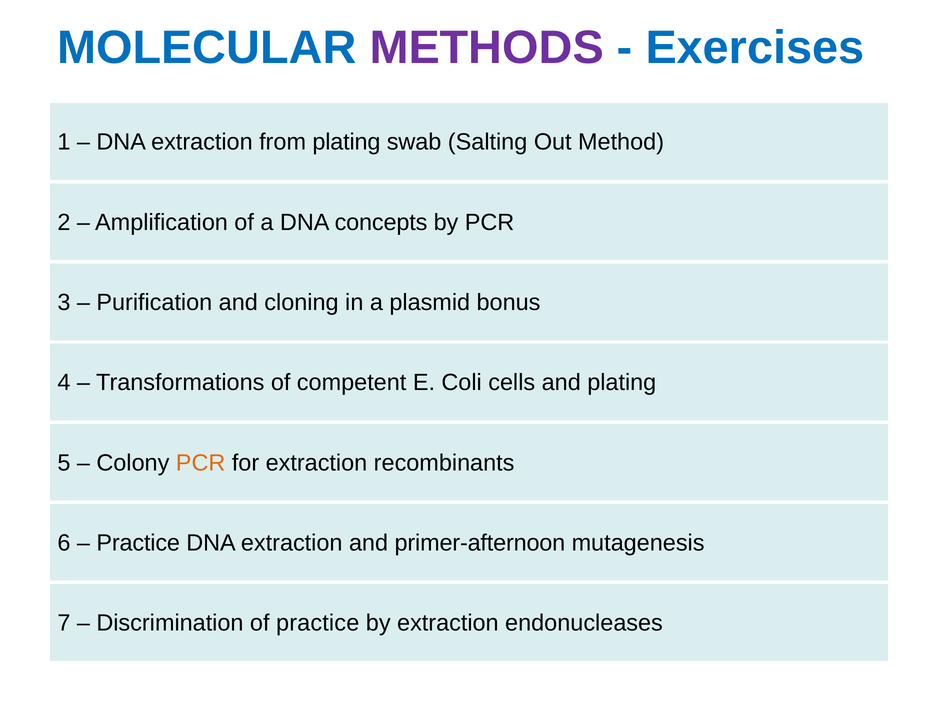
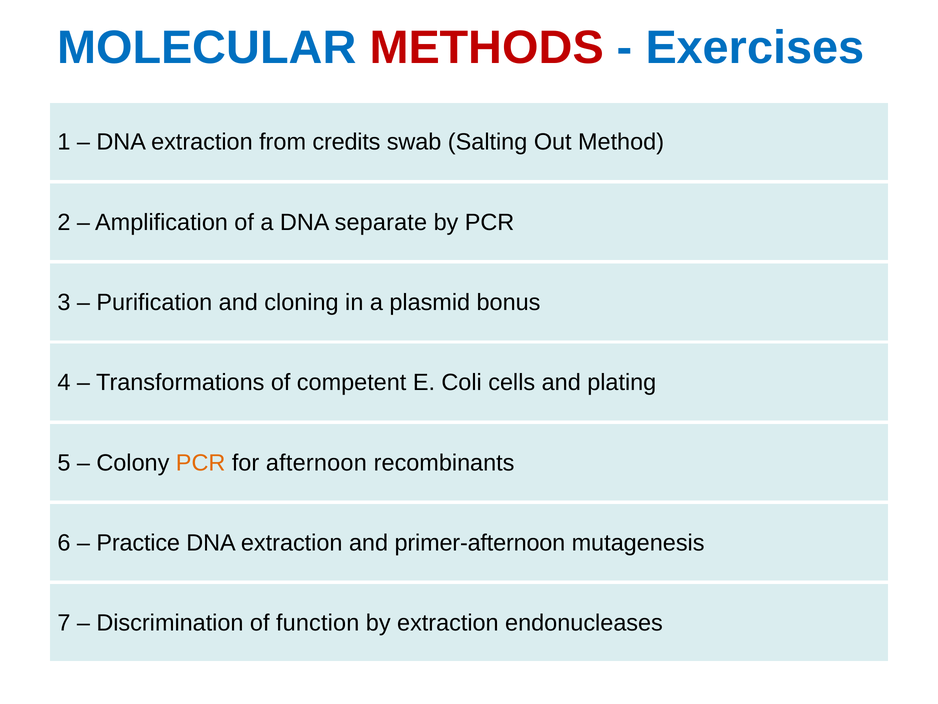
METHODS colour: purple -> red (487, 48)
from plating: plating -> credits (346, 142)
concepts: concepts -> separate (381, 222)
for extraction: extraction -> afternoon (316, 462)
of practice: practice -> function (318, 623)
